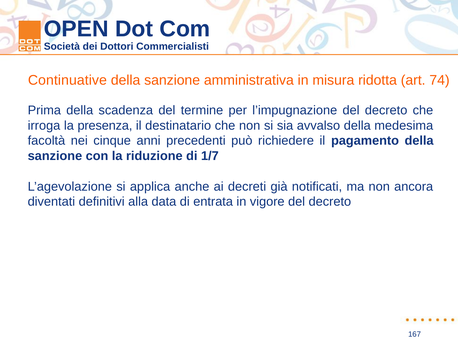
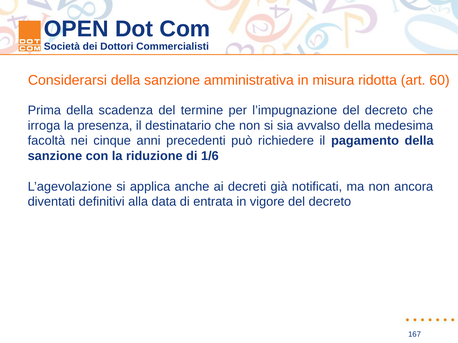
Continuative: Continuative -> Considerarsi (67, 80)
74: 74 -> 60 (440, 80)
1/7: 1/7 -> 1/6 (210, 156)
